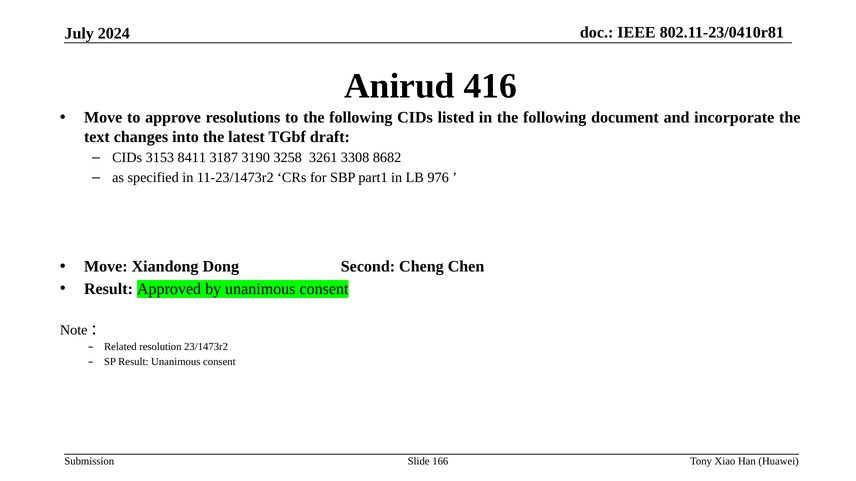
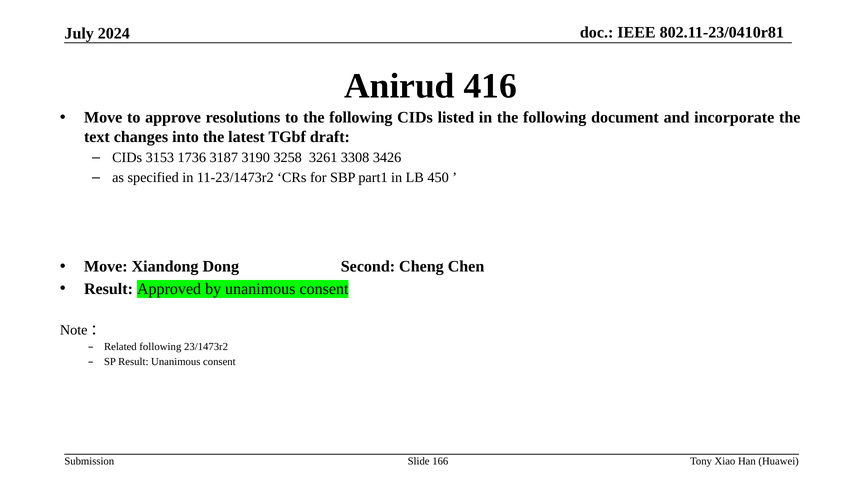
8411: 8411 -> 1736 (192, 158)
8682: 8682 -> 3426 (387, 158)
976: 976 -> 450 (438, 178)
Related resolution: resolution -> following (160, 347)
